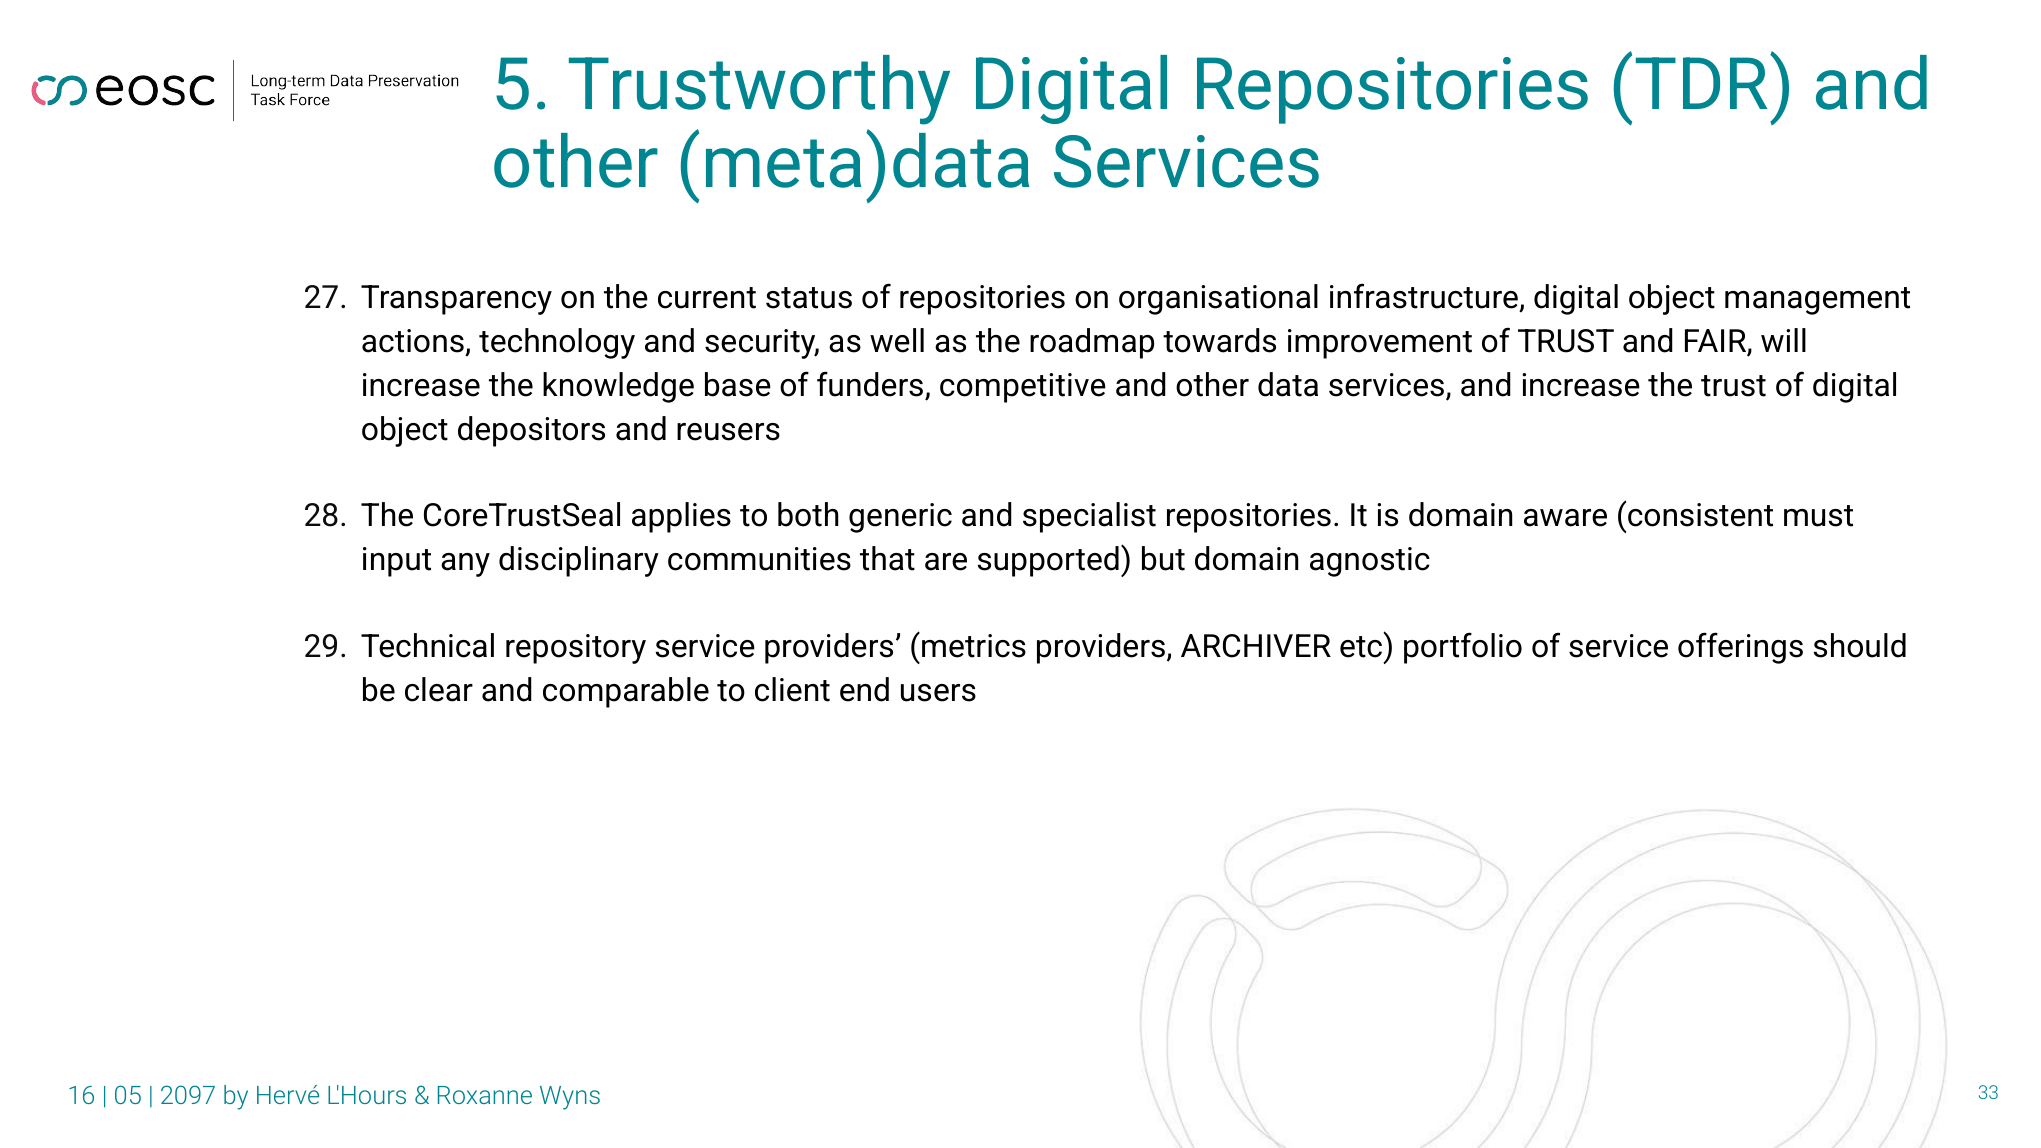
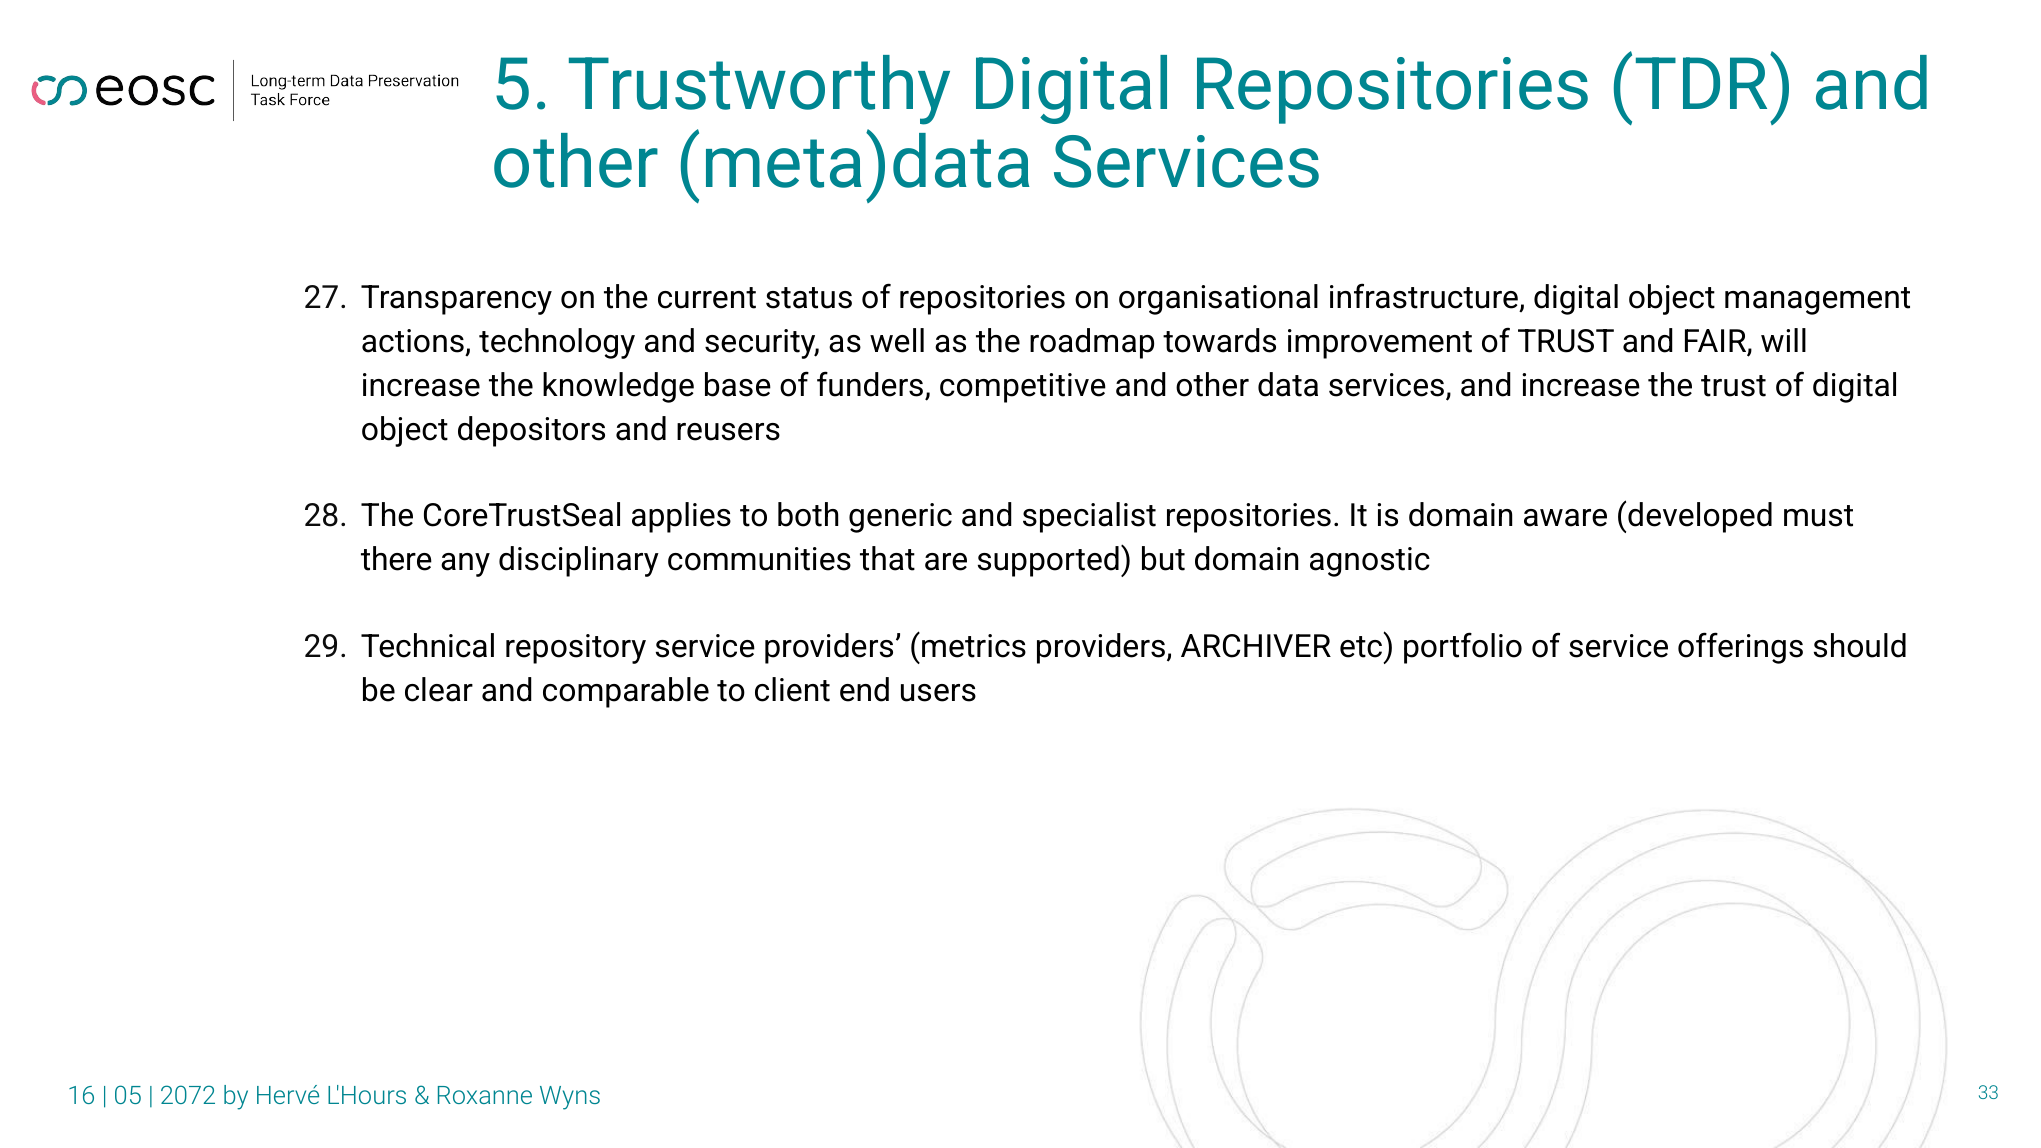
consistent: consistent -> developed (1695, 516)
input: input -> there (397, 560)
2097: 2097 -> 2072 (188, 1096)
